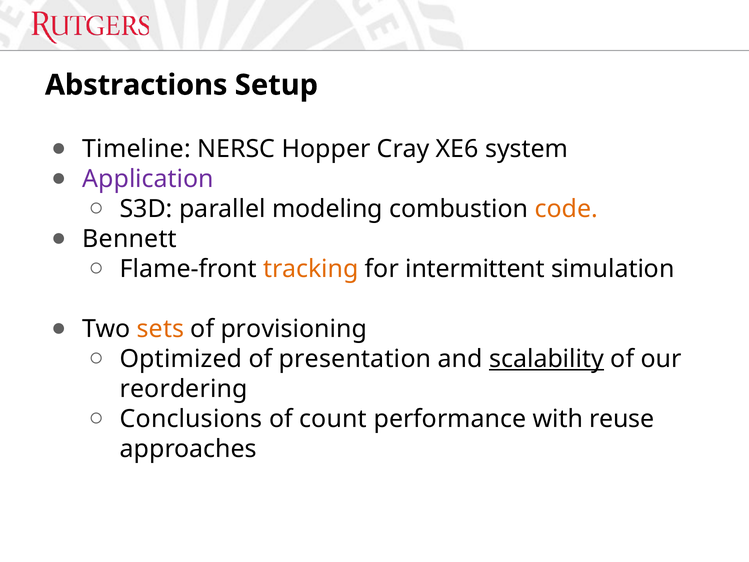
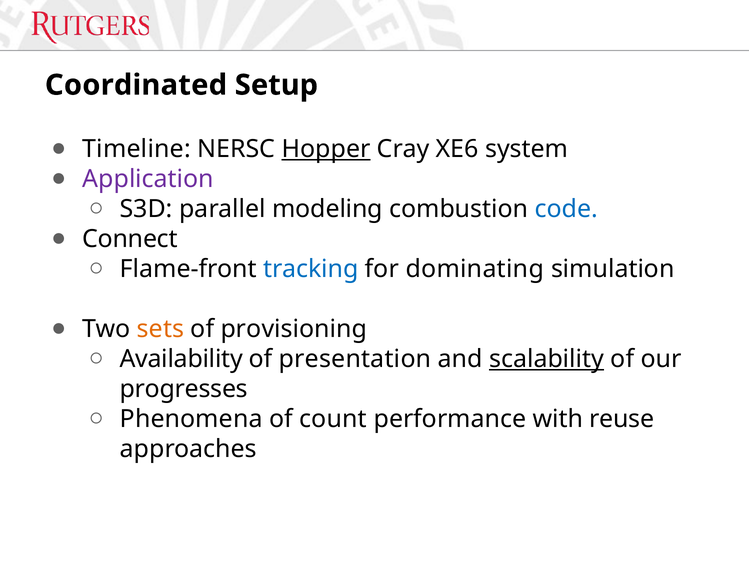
Abstractions: Abstractions -> Coordinated (136, 85)
Hopper underline: none -> present (326, 149)
code colour: orange -> blue (566, 209)
Bennett: Bennett -> Connect (130, 239)
tracking colour: orange -> blue (311, 269)
intermittent: intermittent -> dominating (475, 269)
Optimized: Optimized -> Availability (181, 359)
reordering: reordering -> progresses (184, 389)
Conclusions: Conclusions -> Phenomena (191, 419)
